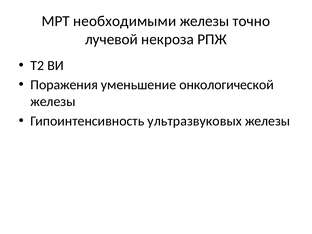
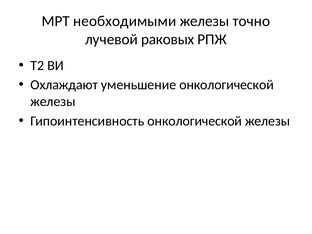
некроза: некроза -> раковых (168, 39)
Поражения: Поражения -> Охлаждают (64, 85)
Гипоинтенсивность ультразвуковых: ультразвуковых -> онкологической (195, 121)
